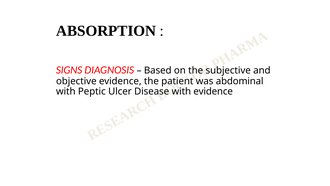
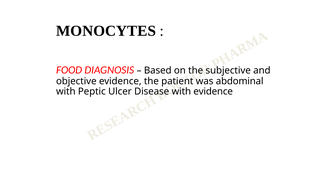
ABSORPTION: ABSORPTION -> MONOCYTES (106, 31)
SIGNS: SIGNS -> FOOD (69, 70)
